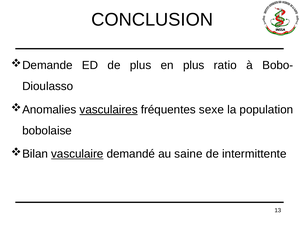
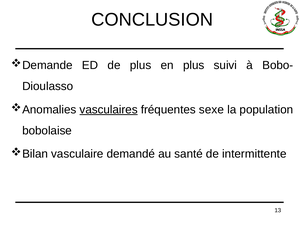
ratio: ratio -> suivi (225, 65)
vasculaire underline: present -> none (77, 153)
saine: saine -> santé (189, 153)
